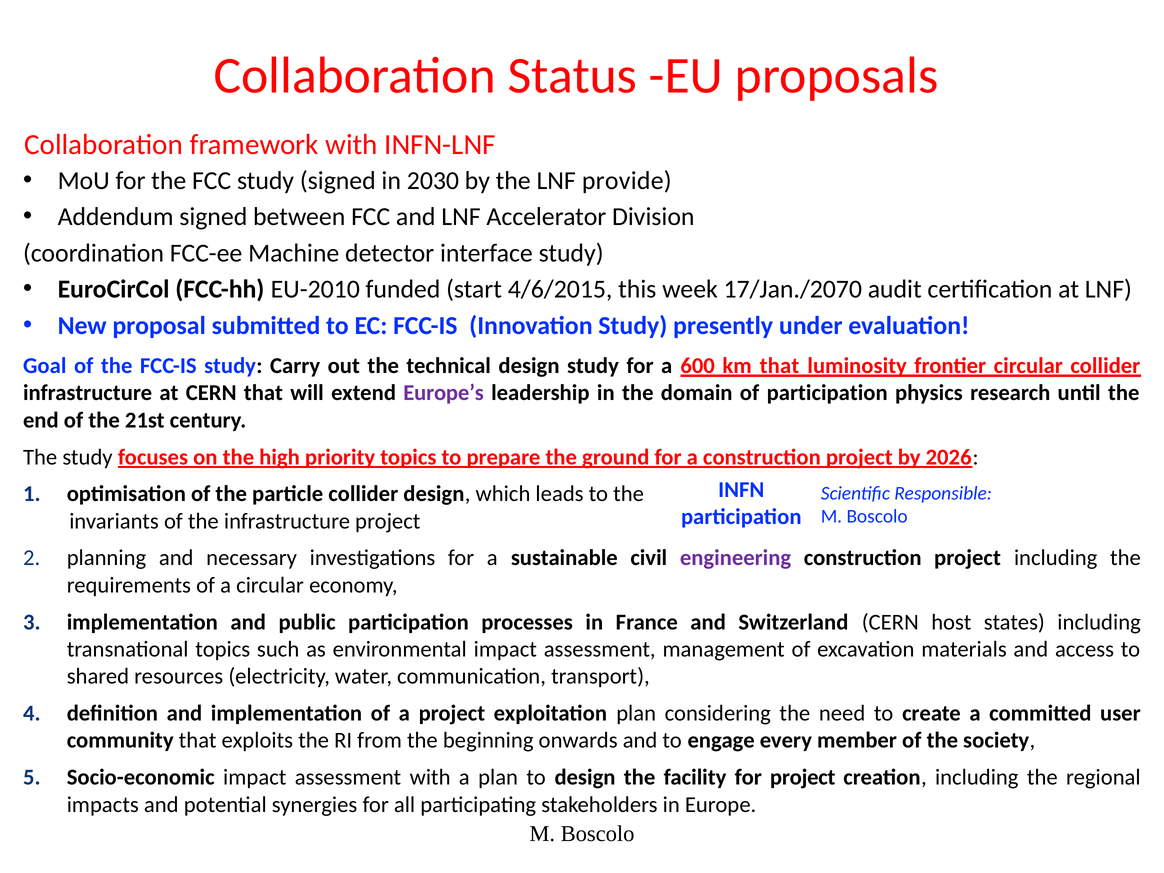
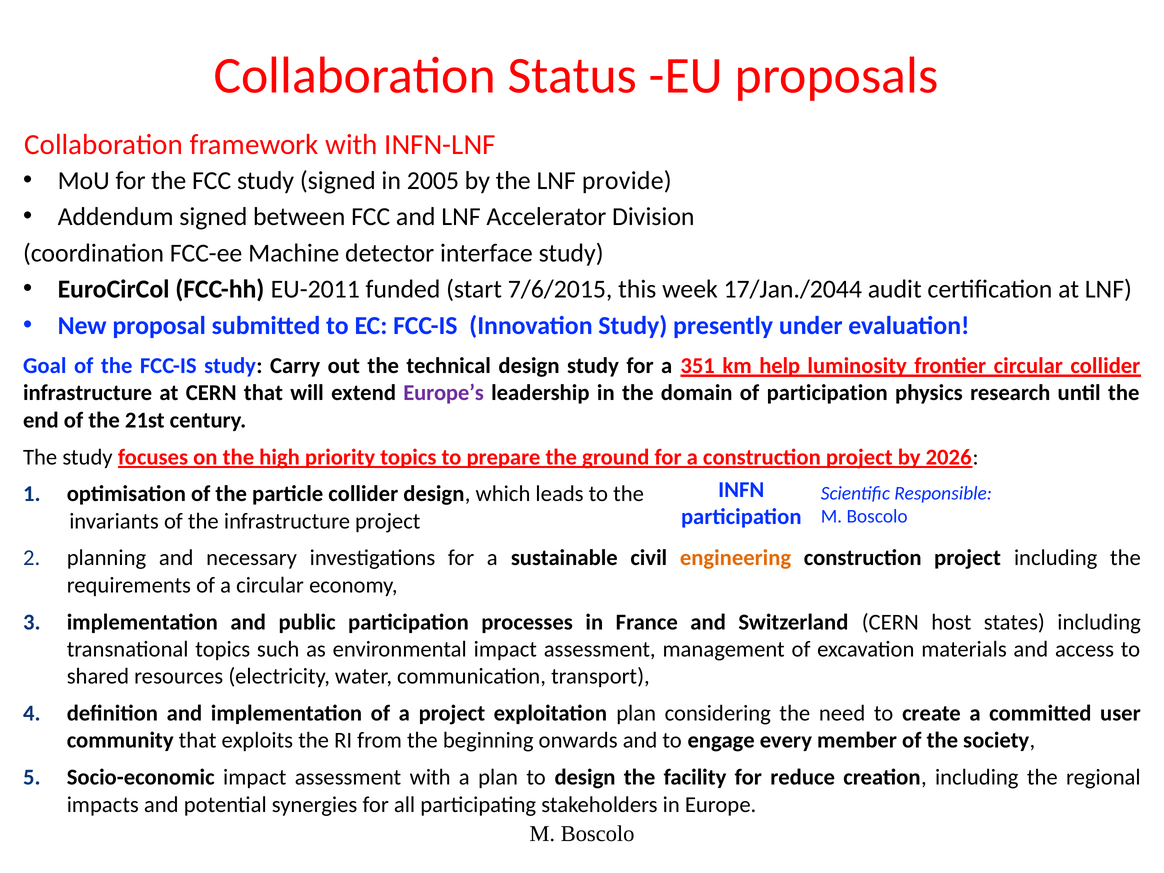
2030: 2030 -> 2005 (433, 181)
EU-2010: EU-2010 -> EU-2011 (315, 289)
4/6/2015: 4/6/2015 -> 7/6/2015 (560, 289)
17/Jan./2070: 17/Jan./2070 -> 17/Jan./2044 (793, 289)
600: 600 -> 351 (698, 366)
km that: that -> help (780, 366)
engineering colour: purple -> orange (736, 558)
for project: project -> reduce (803, 777)
